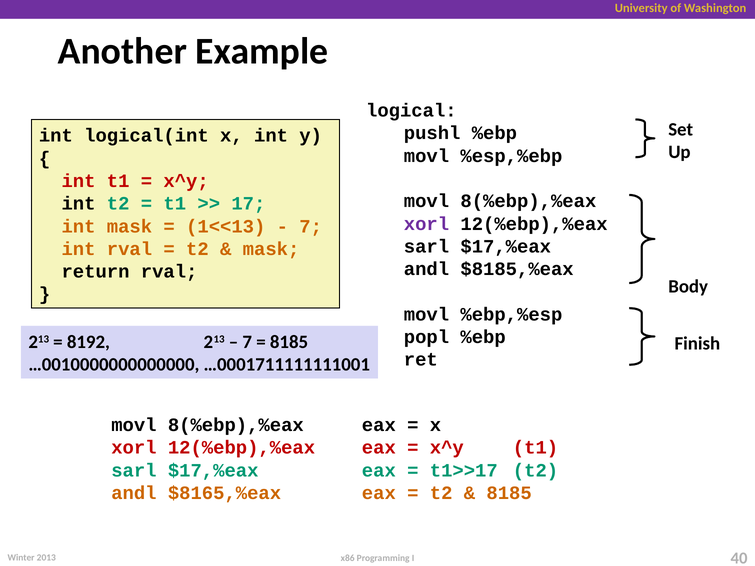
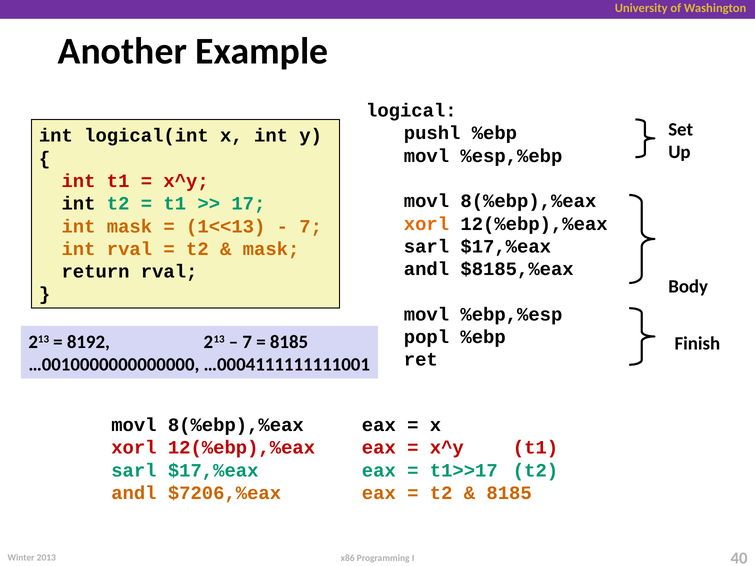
xorl colour: purple -> orange (426, 224)
…0001711111111001: …0001711111111001 -> …0004111111111001 (287, 365)
$8165,%eax: $8165,%eax -> $7206,%eax (225, 493)
